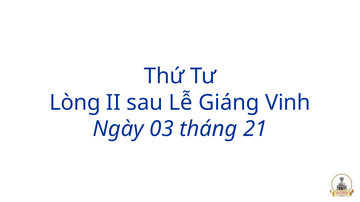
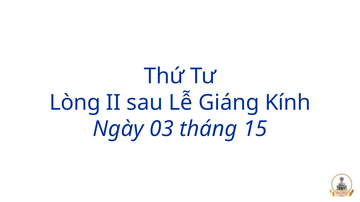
Vinh: Vinh -> Kính (288, 103)
21: 21 -> 15 (255, 129)
